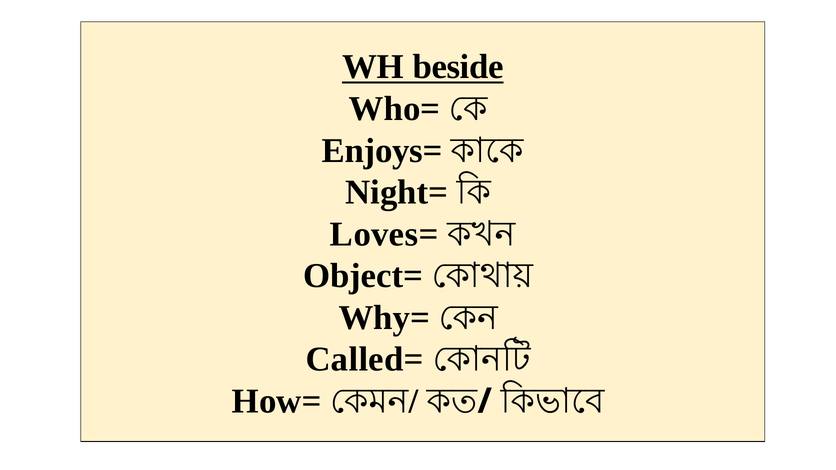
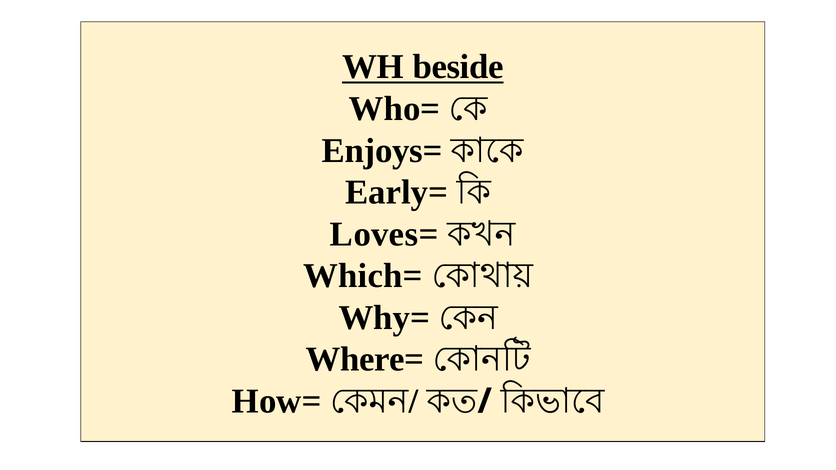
Night=: Night= -> Early= (397, 192)
Object=: Object= -> Which= (363, 276)
Called=: Called= -> Where= (365, 360)
